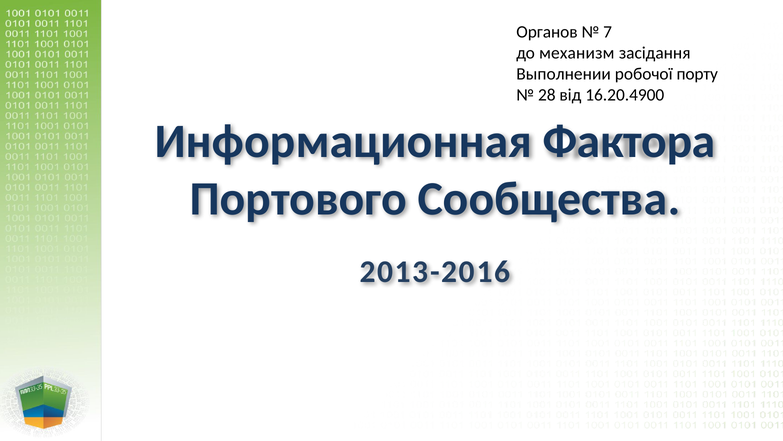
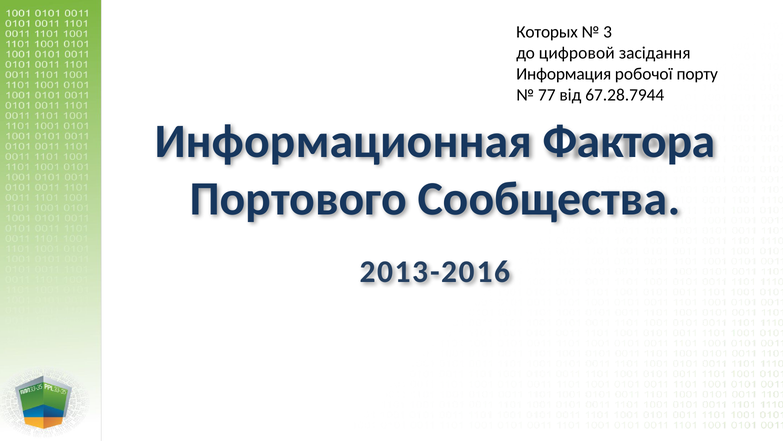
Органов: Органов -> Которых (547, 32)
7: 7 -> 3 (608, 32)
механизм: механизм -> цифровой (577, 53)
Выполнении: Выполнении -> Информация (564, 74)
28: 28 -> 77 (547, 95)
16.20.4900: 16.20.4900 -> 67.28.7944 (625, 95)
